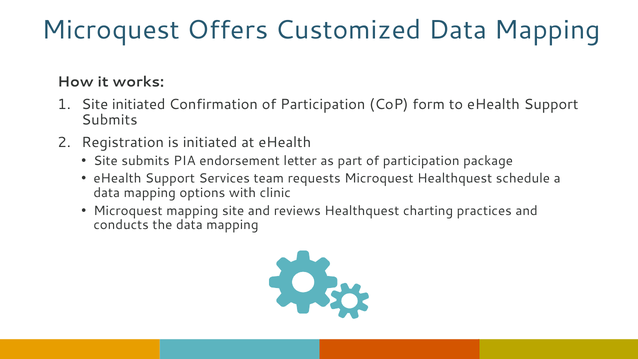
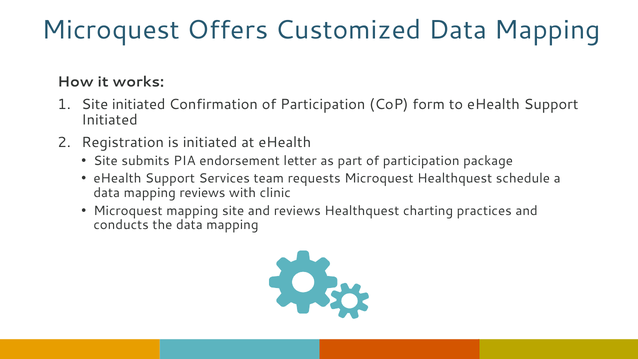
Submits: Submits -> Initiated (110, 120)
mapping options: options -> reviews (202, 193)
